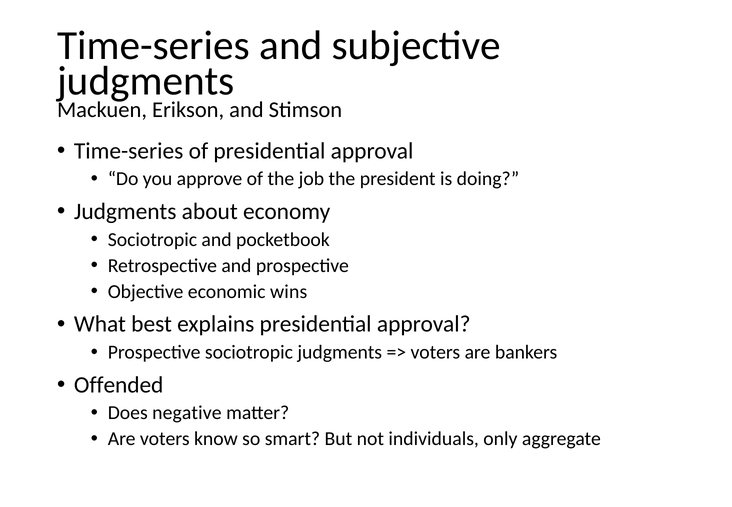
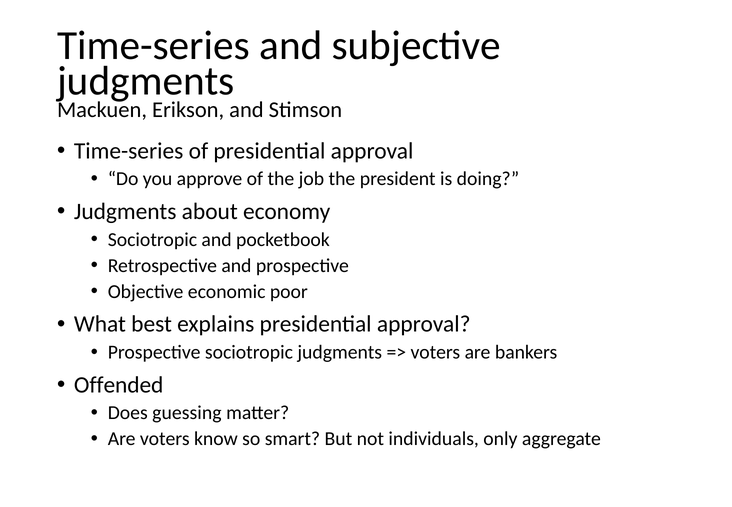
wins: wins -> poor (289, 291)
negative: negative -> guessing (187, 413)
